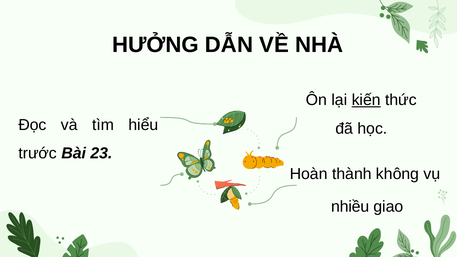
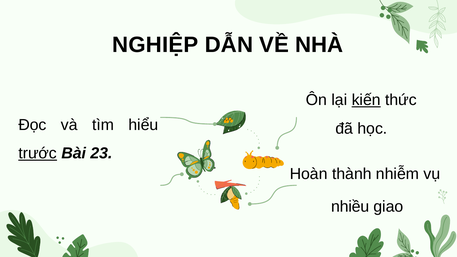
HƯỞNG: HƯỞNG -> NGHIỆP (155, 45)
trước underline: none -> present (38, 153)
không: không -> nhiễm (398, 174)
